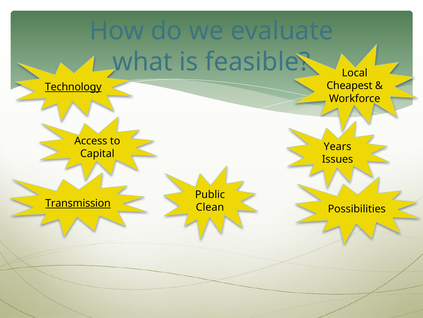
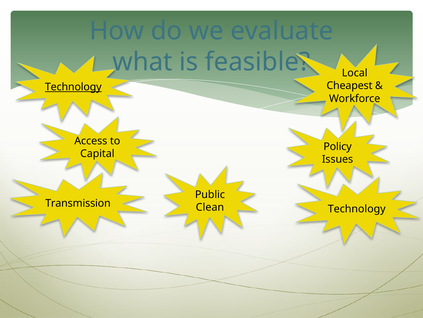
Years: Years -> Policy (338, 146)
Transmission underline: present -> none (78, 203)
Possibilities: Possibilities -> Technology (357, 209)
